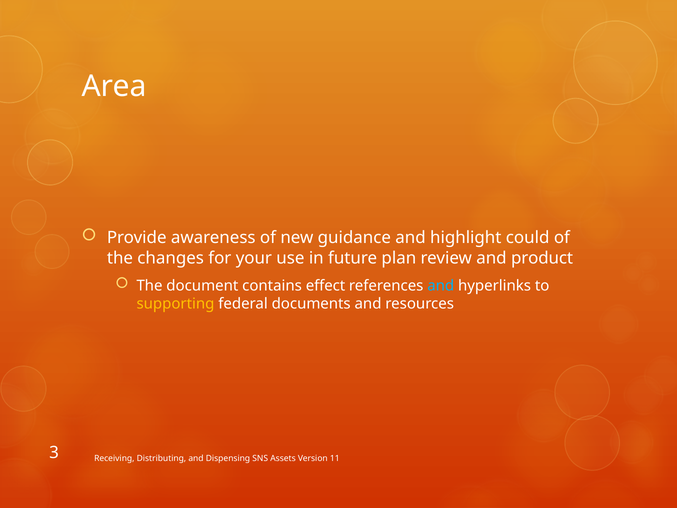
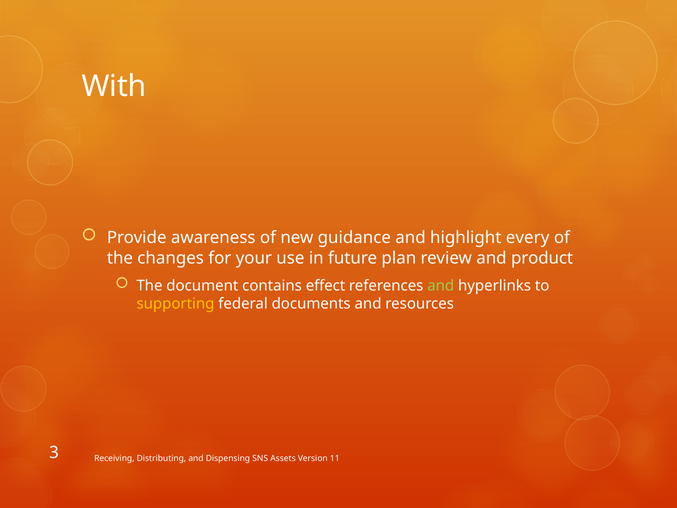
Area: Area -> With (114, 86)
could: could -> every (528, 238)
and colour: light blue -> light green (441, 286)
